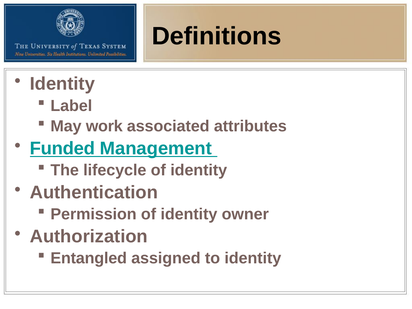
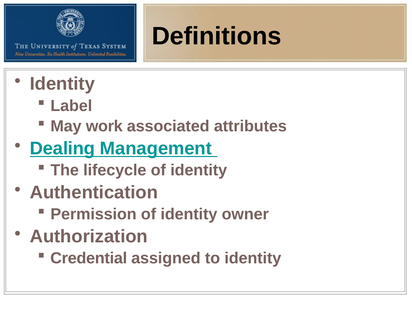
Funded: Funded -> Dealing (62, 148)
Entangled: Entangled -> Credential (89, 258)
